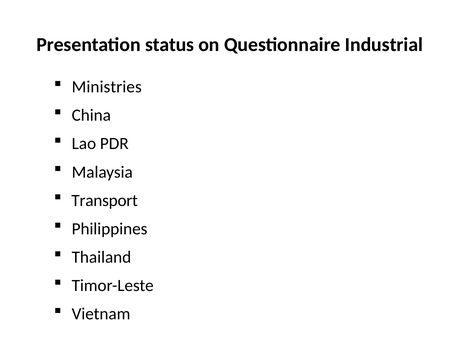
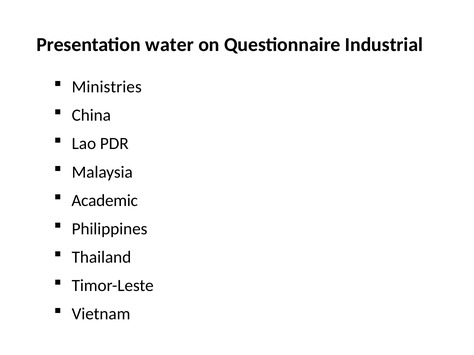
status: status -> water (170, 45)
Transport: Transport -> Academic (105, 201)
